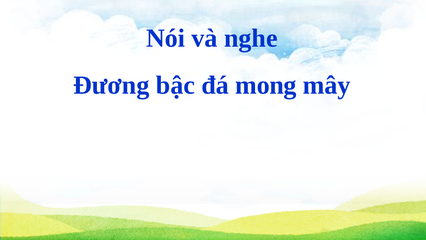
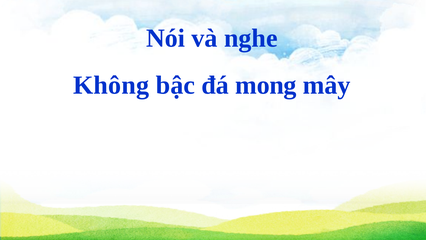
Đương: Đương -> Không (111, 85)
